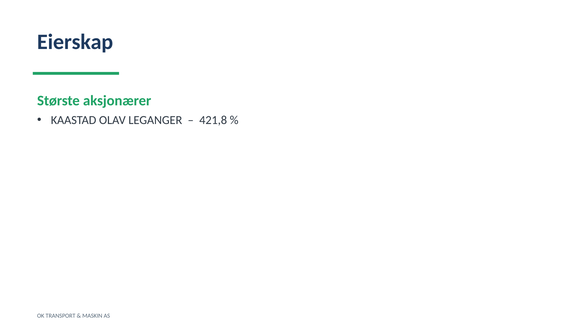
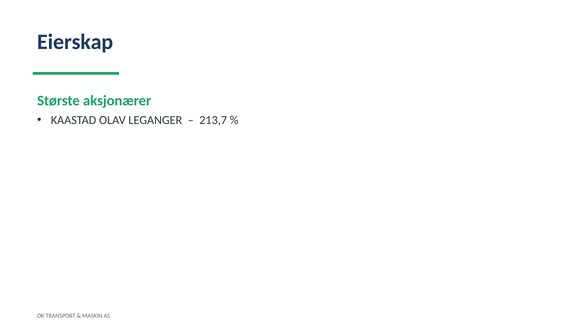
421,8: 421,8 -> 213,7 (213, 120)
